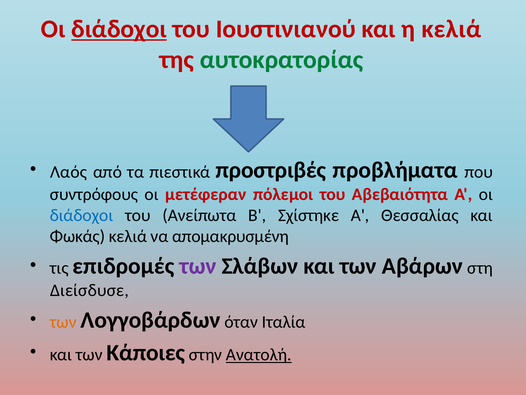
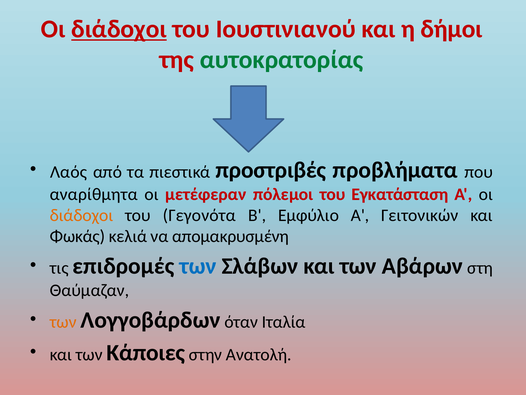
η κελιά: κελιά -> δήμοι (452, 29)
συντρόφους: συντρόφους -> αναρίθμητα (94, 194)
Αβεβαιότητα: Αβεβαιότητα -> Εγκατάσταση (400, 194)
διάδοχοι colour: blue -> orange (82, 215)
Ανείπωτα: Ανείπωτα -> Γεγονότα (199, 215)
Σχίστηκε: Σχίστηκε -> Εμφύλιο (309, 215)
Θεσσαλίας: Θεσσαλίας -> Γειτονικών (420, 215)
των colour: purple -> blue (198, 266)
Διείσδυσε: Διείσδυσε -> Θαύμαζαν (89, 290)
Ανατολή underline: present -> none (259, 354)
